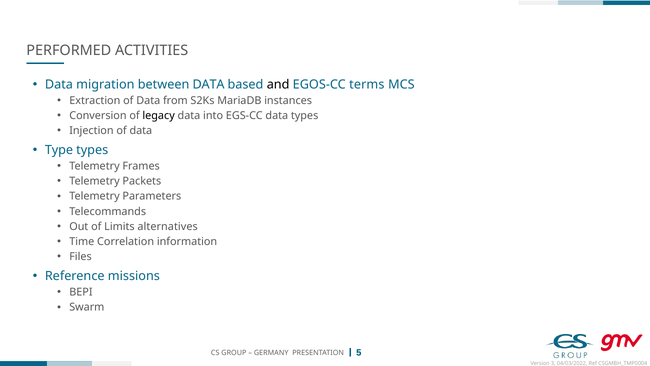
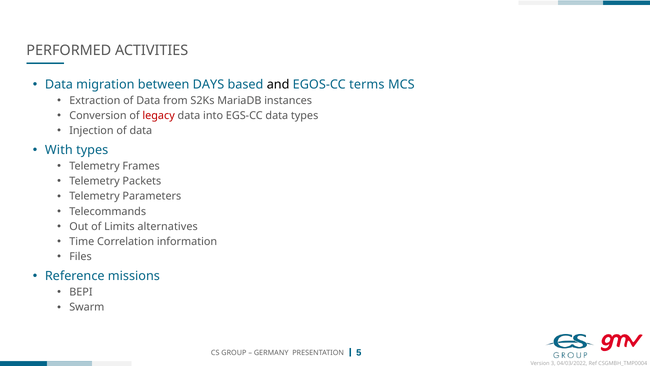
between DATA: DATA -> DAYS (208, 84)
legacy colour: black -> red (159, 115)
Type: Type -> With (59, 150)
